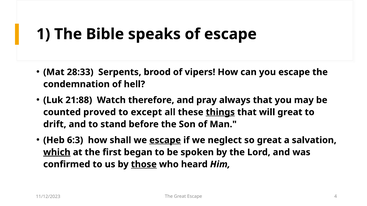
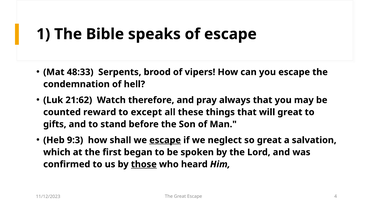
28:33: 28:33 -> 48:33 (80, 72)
21:88: 21:88 -> 21:62 (79, 100)
proved: proved -> reward (100, 112)
things underline: present -> none (220, 112)
drift: drift -> gifts (55, 124)
6:3: 6:3 -> 9:3 (75, 140)
which underline: present -> none (57, 153)
